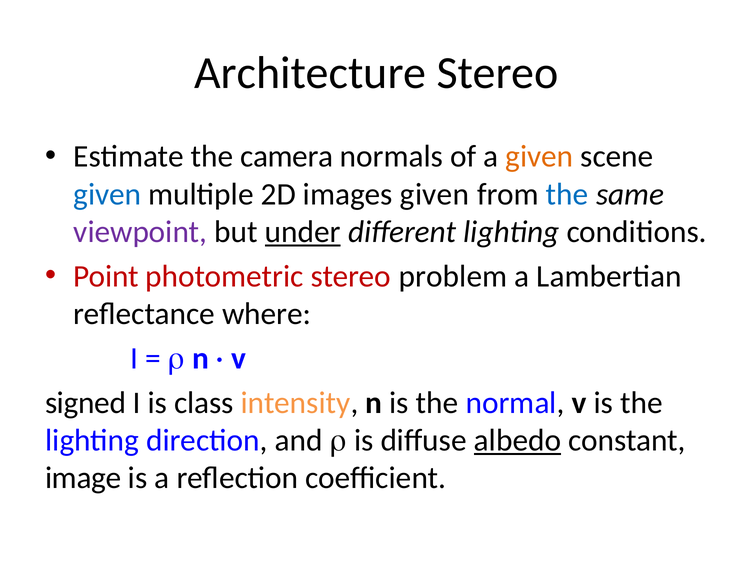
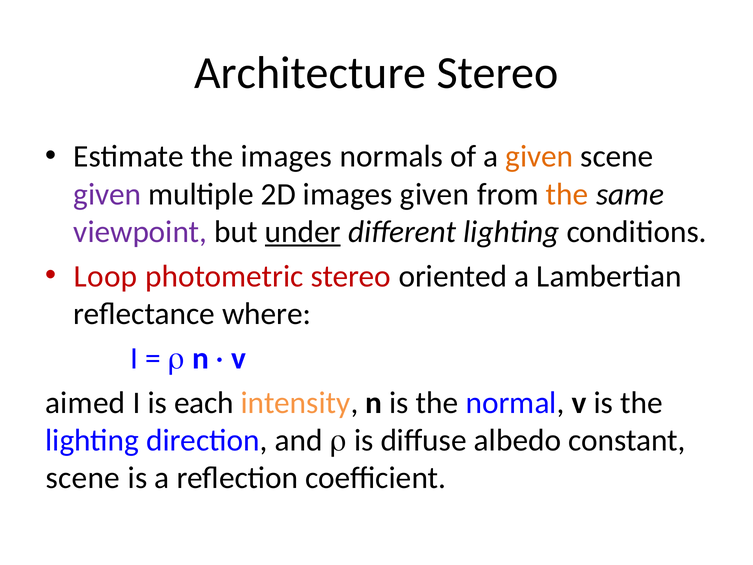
the camera: camera -> images (286, 157)
given colour: blue -> purple (107, 194)
the colour: blue -> orange (567, 194)
Point: Point -> Loop (106, 276)
problem: problem -> oriented (453, 276)
signed: signed -> aimed (85, 403)
class: class -> each (204, 403)
albedo underline: present -> none (517, 440)
image: image -> scene (83, 478)
